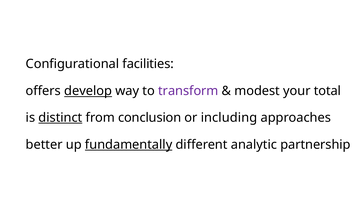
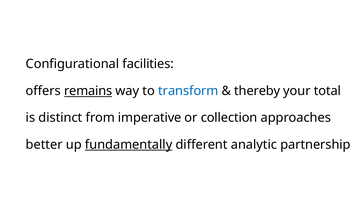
develop: develop -> remains (88, 91)
transform colour: purple -> blue (188, 91)
modest: modest -> thereby (257, 91)
distinct underline: present -> none (60, 117)
conclusion: conclusion -> imperative (150, 117)
including: including -> collection (229, 117)
